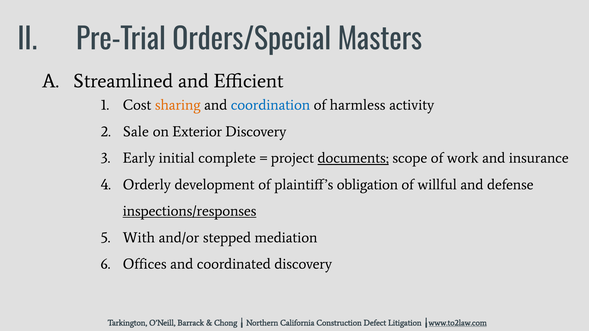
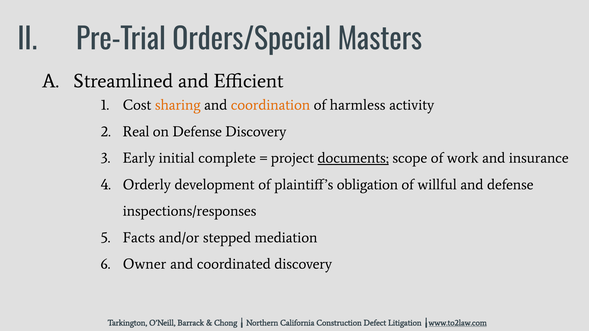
coordination colour: blue -> orange (270, 105)
Sale: Sale -> Real (136, 132)
on Exterior: Exterior -> Defense (197, 132)
inspections/responses underline: present -> none (190, 211)
With: With -> Facts (139, 238)
Offices: Offices -> Owner (145, 264)
